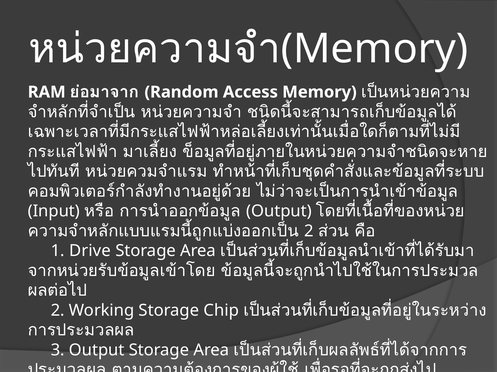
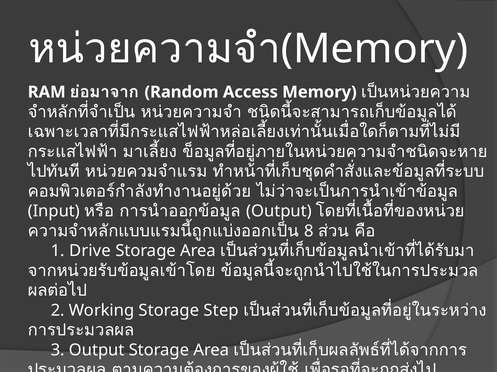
2: 2 -> 8 (309, 231)
Chip: Chip -> Step (221, 311)
